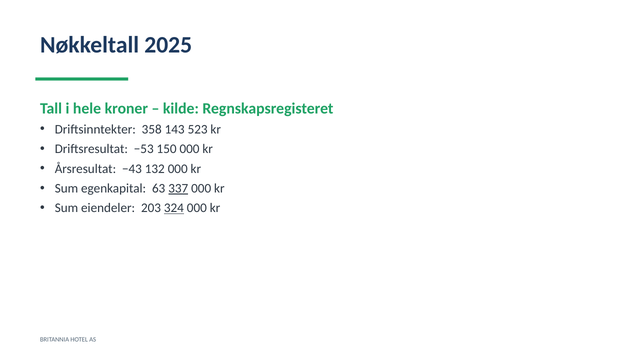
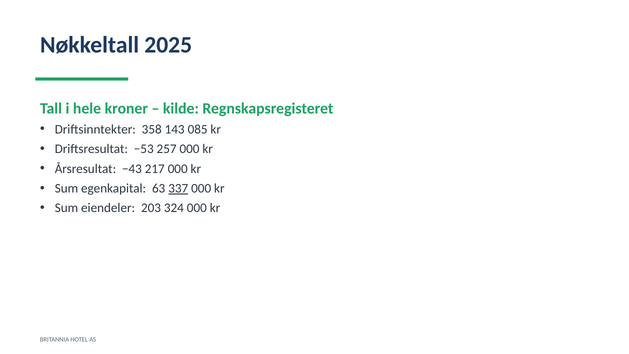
523: 523 -> 085 (198, 129)
150: 150 -> 257 (167, 149)
132: 132 -> 217 (155, 169)
324 underline: present -> none (174, 208)
